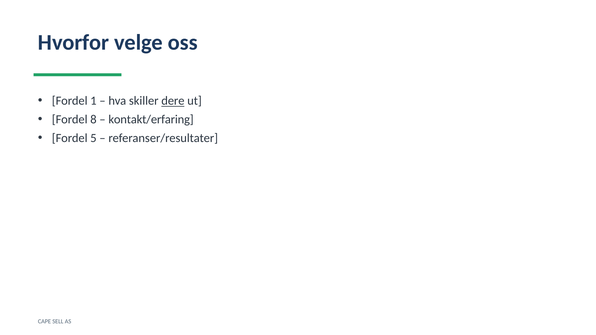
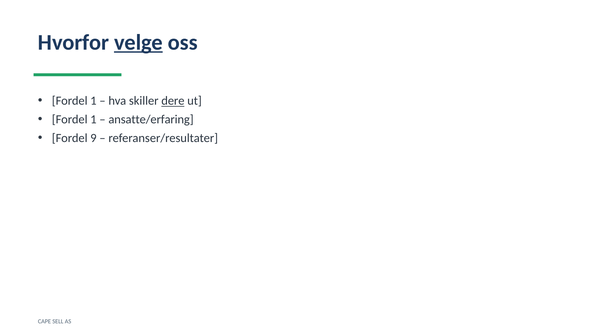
velge underline: none -> present (138, 43)
8: 8 -> 1 (93, 120)
kontakt/erfaring: kontakt/erfaring -> ansatte/erfaring (151, 120)
5: 5 -> 9 (93, 138)
